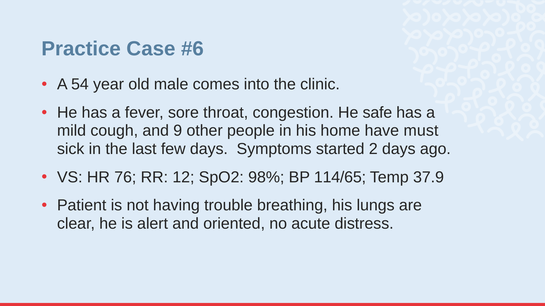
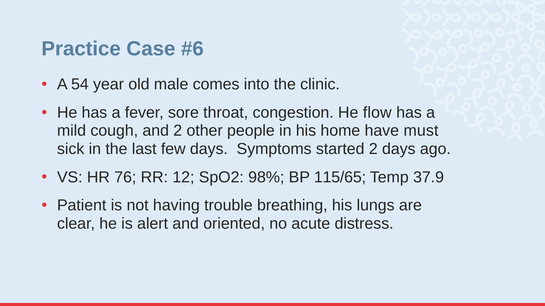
safe: safe -> flow (377, 113)
and 9: 9 -> 2 (178, 131)
114/65: 114/65 -> 115/65 (340, 177)
